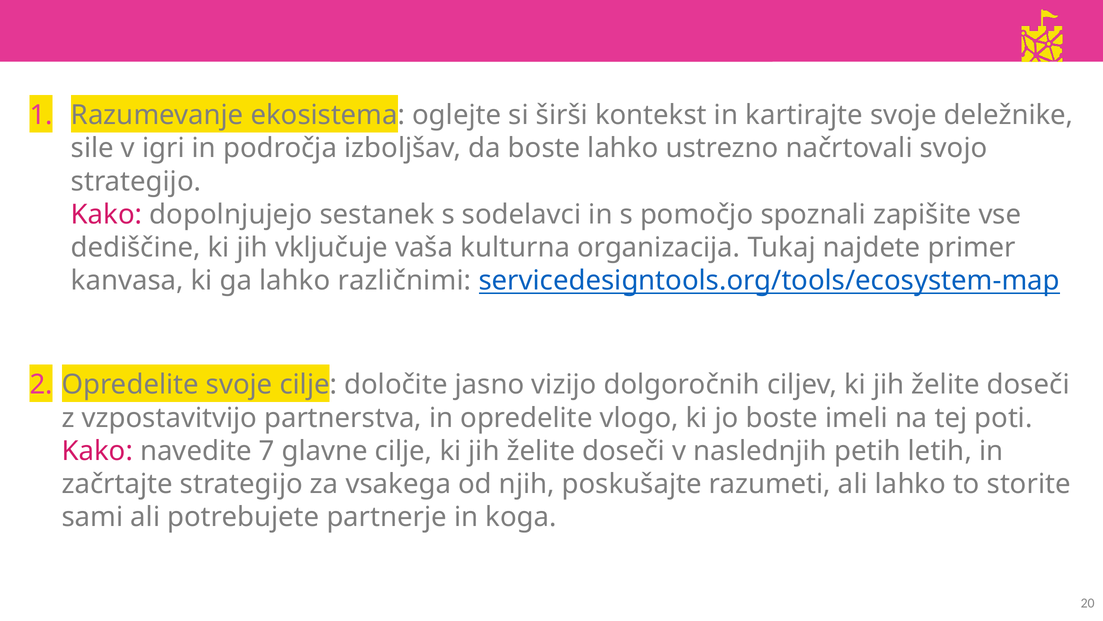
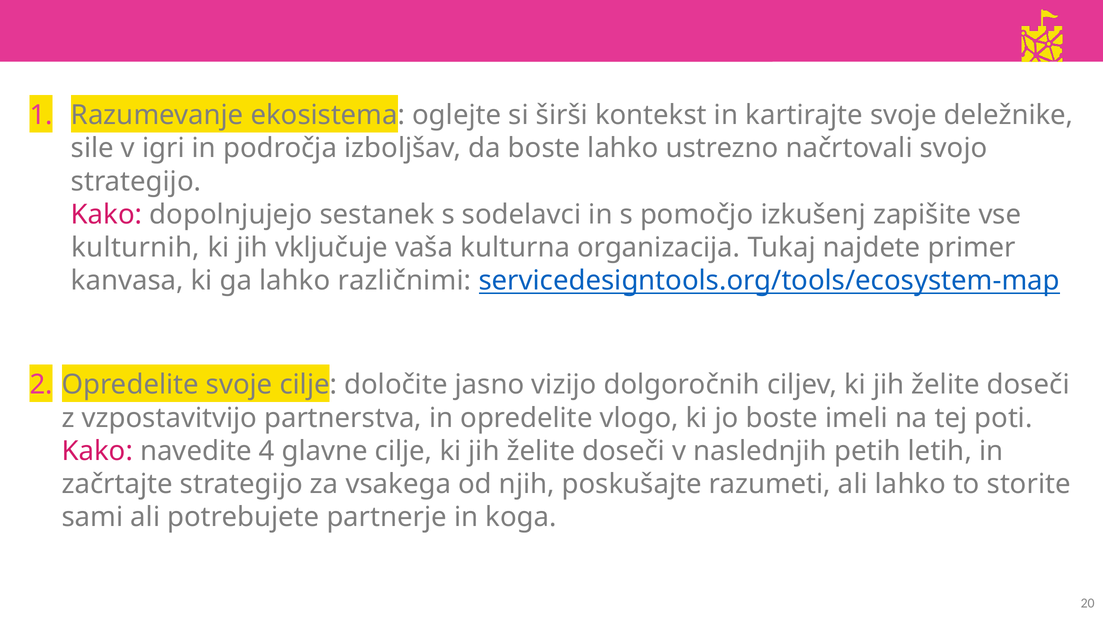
spoznali: spoznali -> izkušenj (813, 214)
dediščine: dediščine -> kulturnih (136, 248)
7: 7 -> 4 (267, 451)
